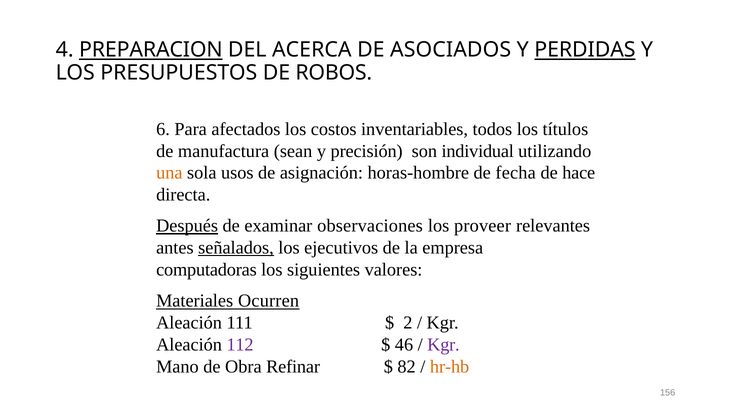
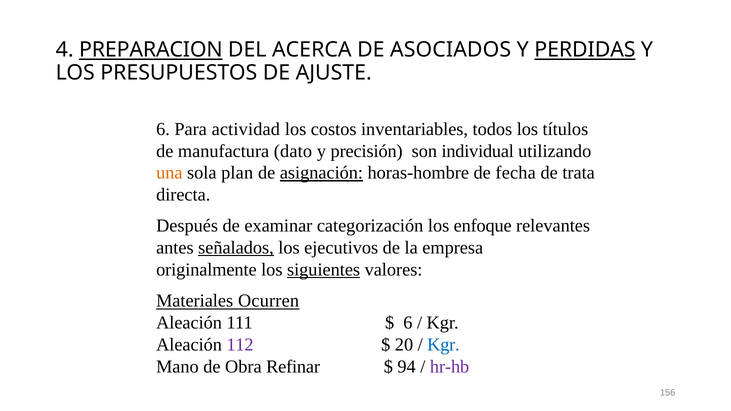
ROBOS: ROBOS -> AJUSTE (334, 73)
afectados: afectados -> actividad (246, 129)
sean: sean -> dato (293, 151)
usos: usos -> plan (237, 173)
asignación underline: none -> present (321, 173)
hace: hace -> trata (579, 173)
Después underline: present -> none (187, 226)
observaciones: observaciones -> categorización (370, 226)
proveer: proveer -> enfoque (483, 226)
computadoras: computadoras -> originalmente (206, 270)
siguientes underline: none -> present (324, 270)
2: 2 -> 6 (408, 323)
46: 46 -> 20 (404, 345)
Kgr colour: purple -> blue (443, 345)
82: 82 -> 94 (407, 367)
hr-hb colour: orange -> purple (450, 367)
